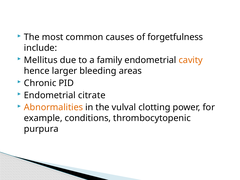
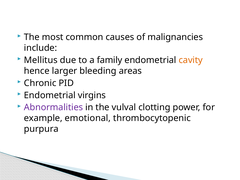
forgetfulness: forgetfulness -> malignancies (175, 37)
citrate: citrate -> virgins (92, 95)
Abnormalities colour: orange -> purple (53, 107)
conditions: conditions -> emotional (88, 118)
